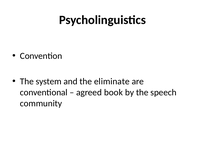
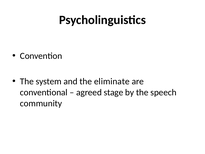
book: book -> stage (114, 92)
